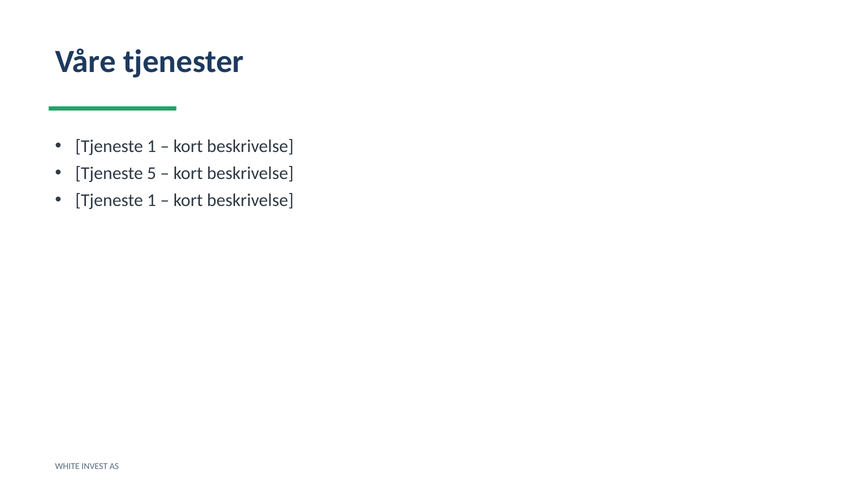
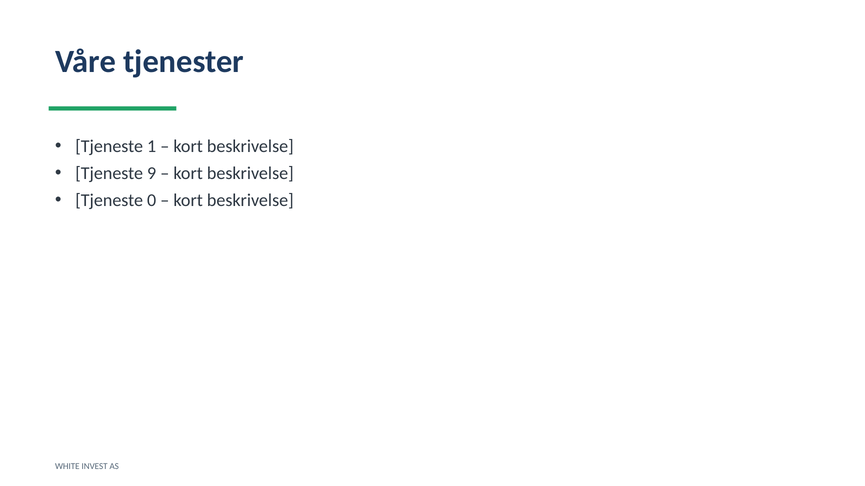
5: 5 -> 9 (152, 174)
1: 1 -> 0 (152, 201)
